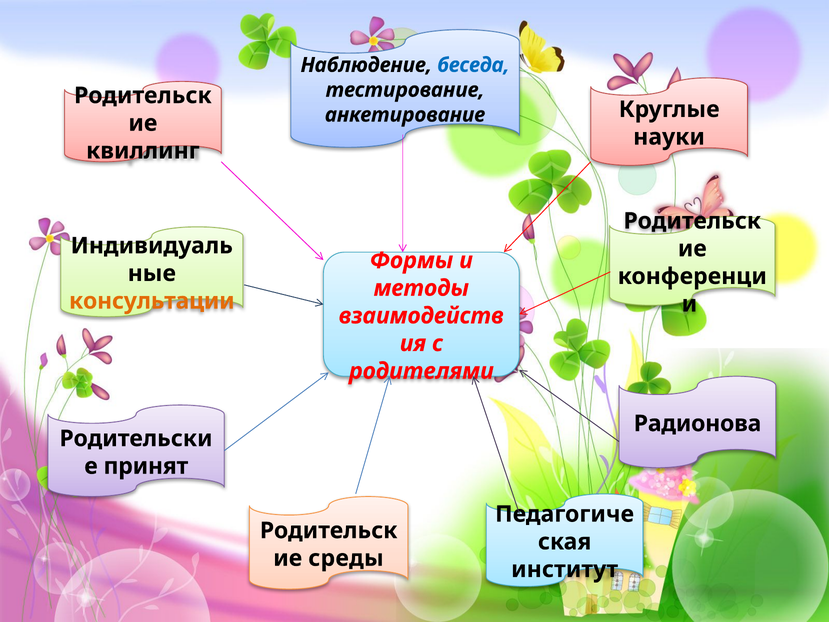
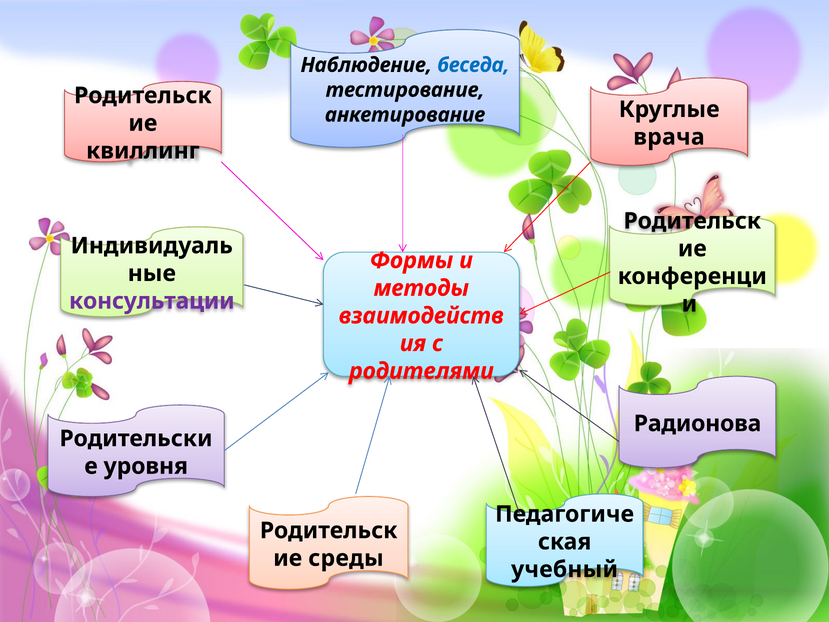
науки: науки -> врача (669, 137)
консультации colour: orange -> purple (152, 301)
принят: принят -> уровня (146, 466)
институт: институт -> учебный (565, 569)
